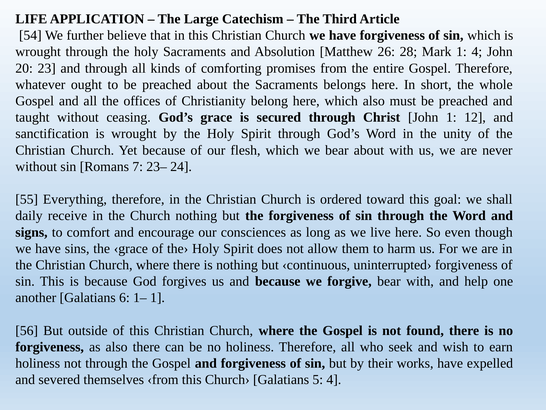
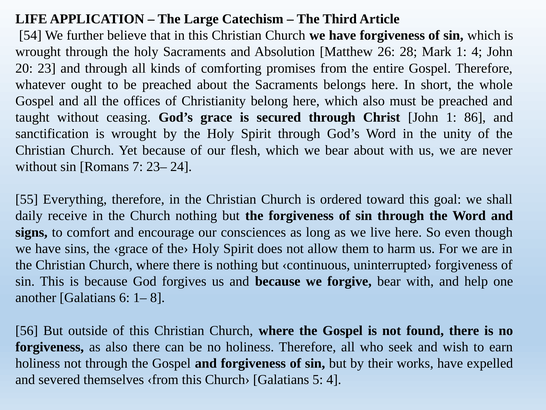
12: 12 -> 86 (475, 117)
1– 1: 1 -> 8 (157, 297)
